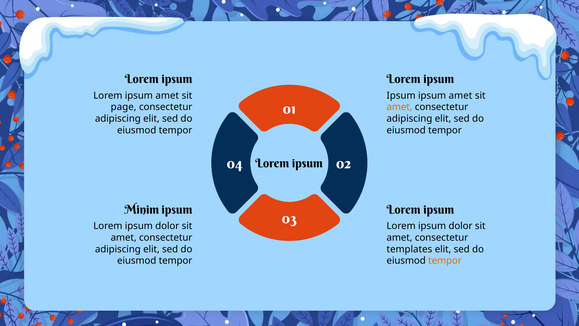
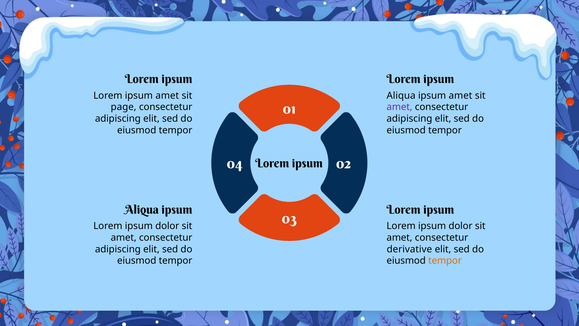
Ipsum: Ipsum -> Aliqua (401, 95)
amet colour: orange -> purple (399, 107)
Minim: Minim -> Aliqua (142, 210)
templates: templates -> derivative (409, 249)
